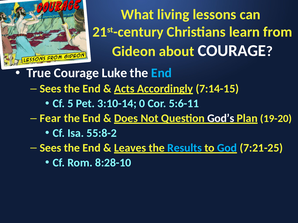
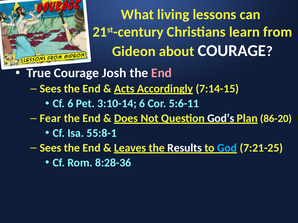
Luke: Luke -> Josh (114, 73)
End colour: light blue -> pink (162, 73)
Cf 5: 5 -> 6 (70, 104)
3:10-14 0: 0 -> 6 (142, 104)
19-20: 19-20 -> 86-20 (276, 119)
55:8-2: 55:8-2 -> 55:8-1 (102, 133)
Results colour: light blue -> white (185, 148)
8:28-10: 8:28-10 -> 8:28-36 (113, 163)
